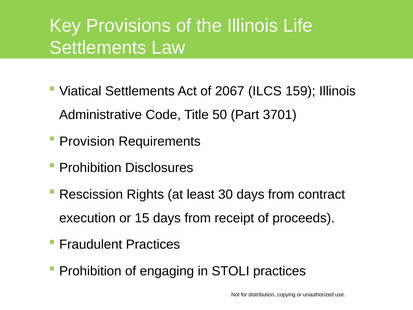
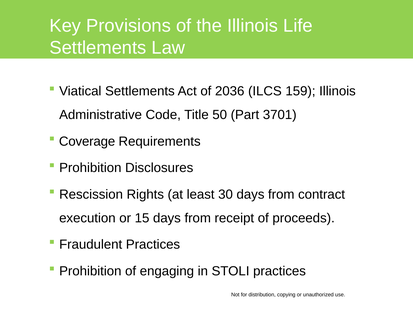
2067: 2067 -> 2036 (230, 91)
Provision: Provision -> Coverage (87, 141)
